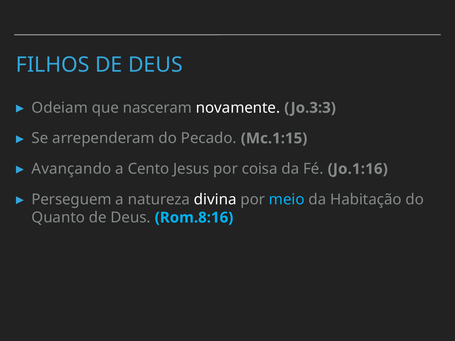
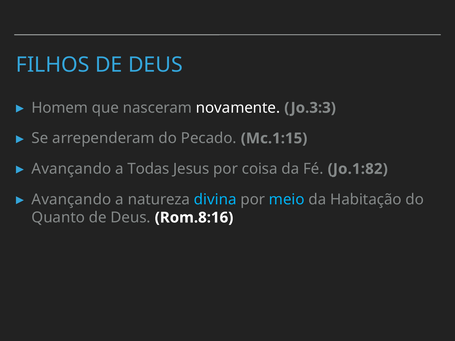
Odeiam: Odeiam -> Homem (60, 108)
Cento: Cento -> Todas (149, 169)
Jo.1:16: Jo.1:16 -> Jo.1:82 (358, 169)
Perseguem: Perseguem -> Avançando (71, 200)
divina colour: white -> light blue (215, 200)
Rom.8:16 colour: light blue -> white (194, 218)
